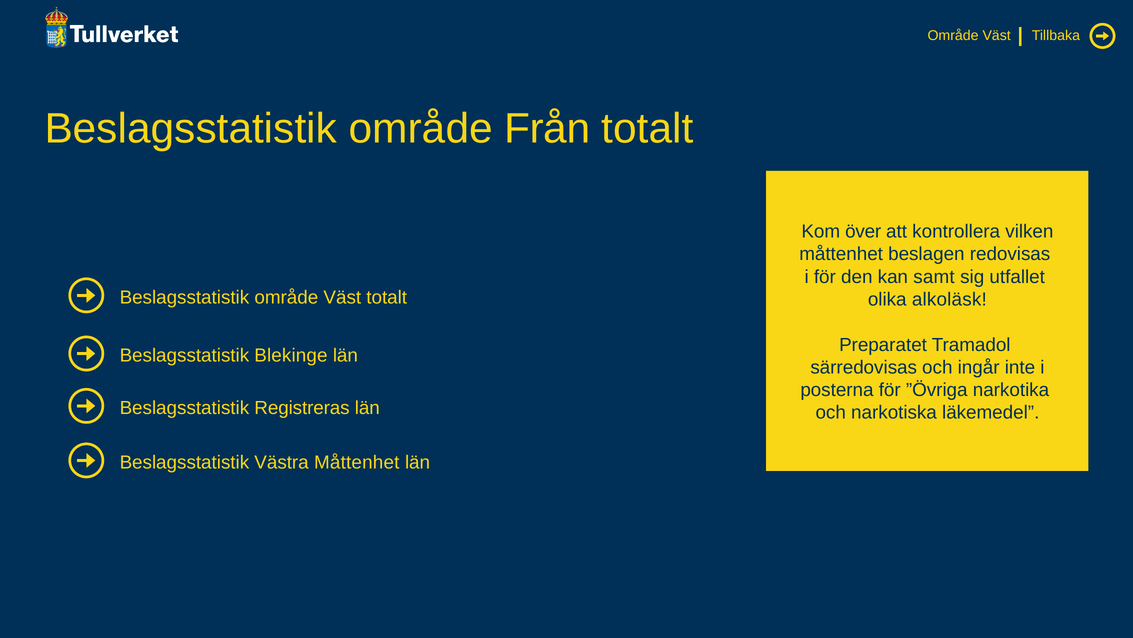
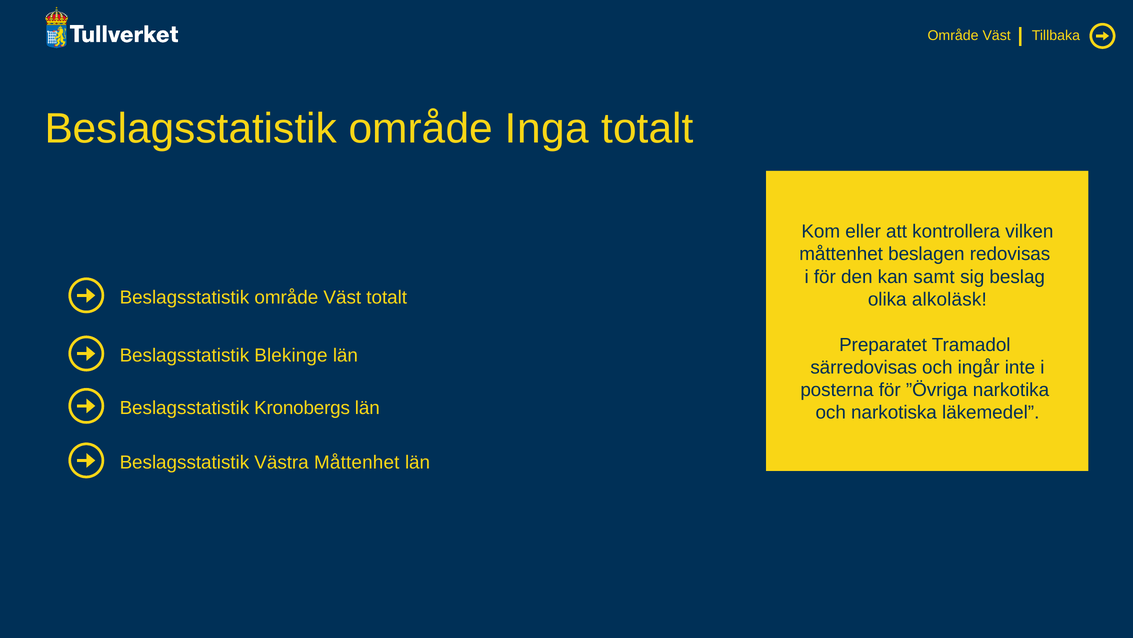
Från: Från -> Inga (547, 129)
över: över -> eller (863, 231)
utfallet: utfallet -> beslag (1017, 277)
Registreras: Registreras -> Kronobergs (302, 407)
